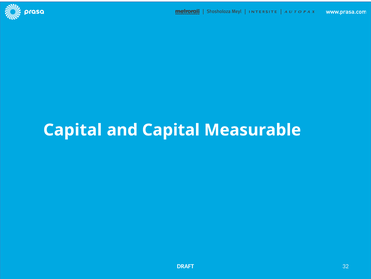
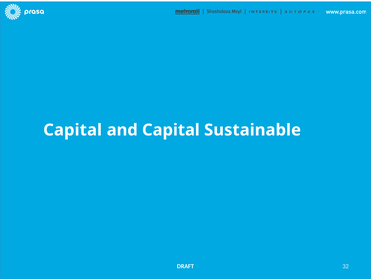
Measurable: Measurable -> Sustainable (253, 130)
